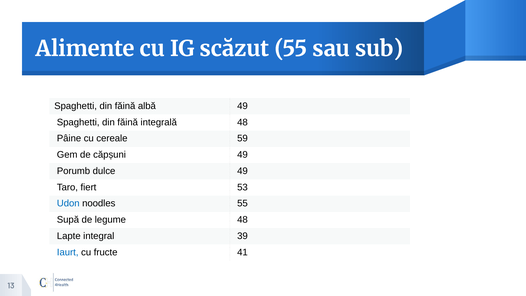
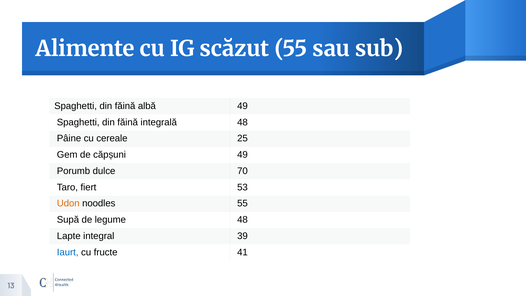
59: 59 -> 25 (242, 138)
dulce 49: 49 -> 70 (242, 171)
Udon colour: blue -> orange (68, 203)
